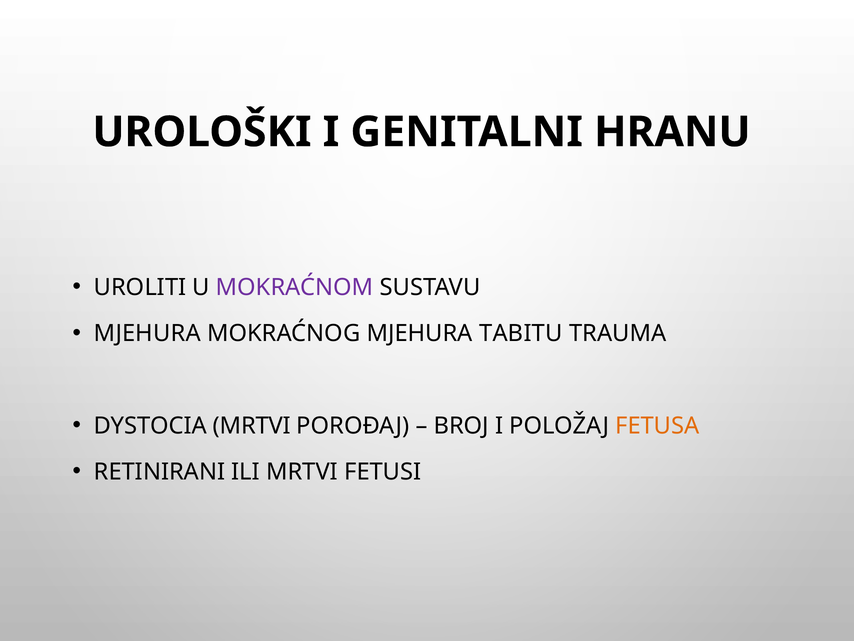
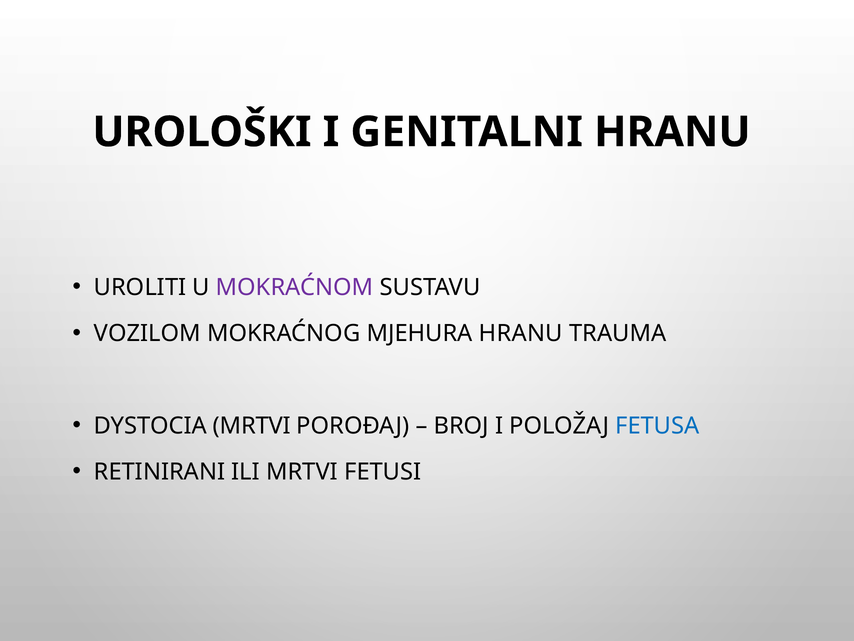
MJEHURA: MJEHURA -> VOZILOM (147, 333)
MJEHURA TABITU: TABITU -> HRANU (521, 333)
FETUSA colour: orange -> blue (657, 425)
